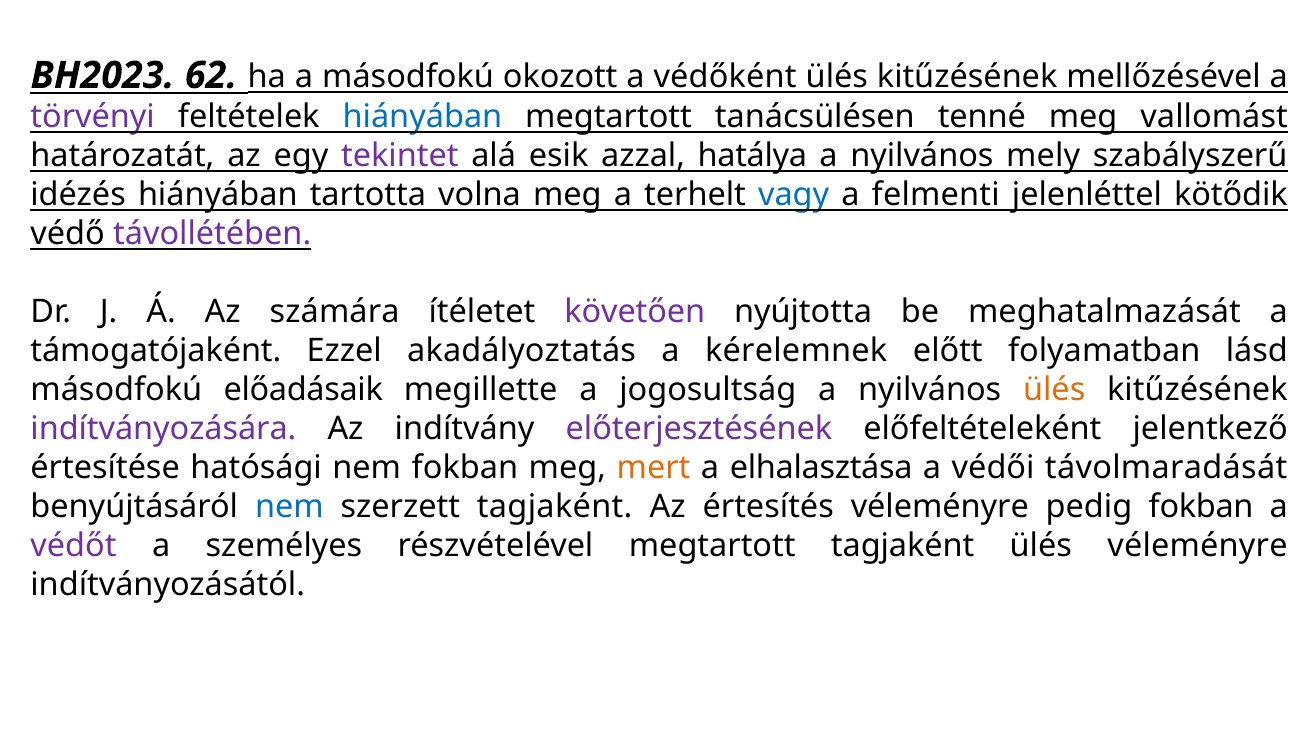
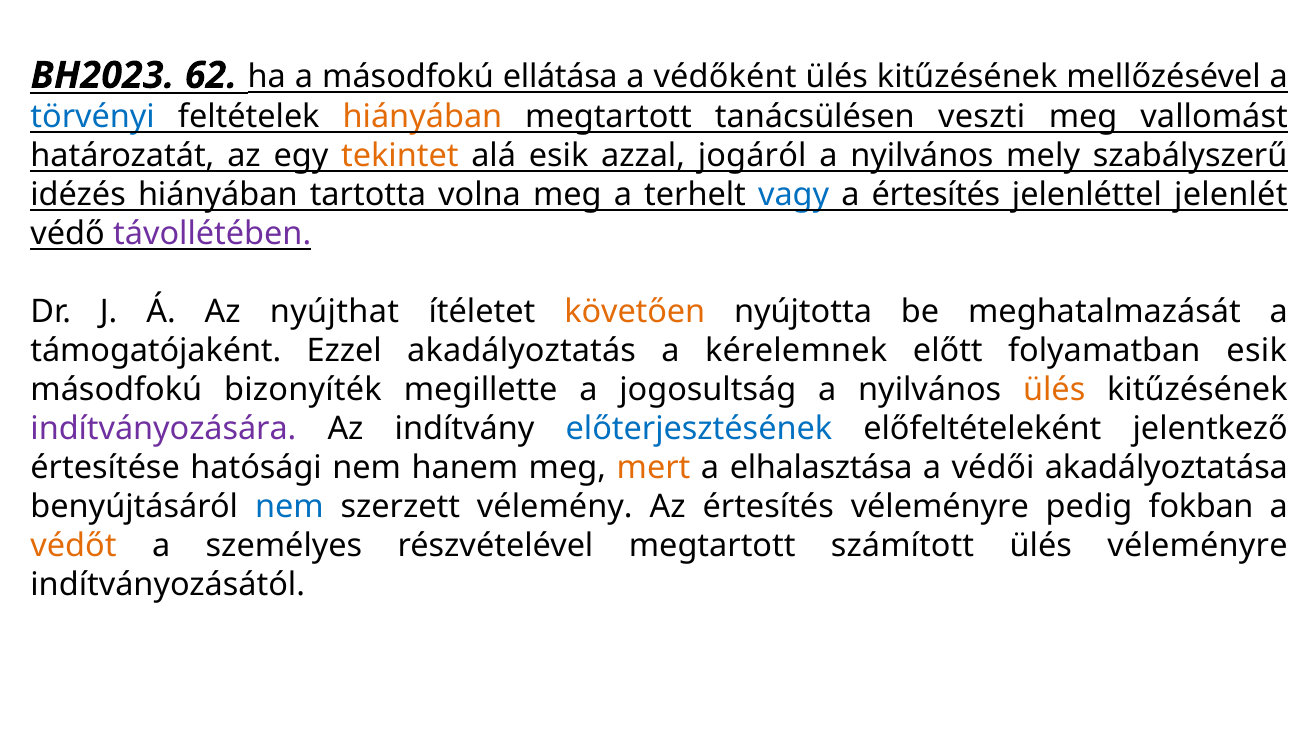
okozott: okozott -> ellátása (560, 77)
törvényi colour: purple -> blue (93, 117)
hiányában colour: blue -> orange (422, 117)
tenné: tenné -> veszti (982, 117)
tekintet colour: purple -> orange (400, 156)
hatálya: hatálya -> jogáról (752, 156)
a felmenti: felmenti -> értesítés (936, 195)
kötődik: kötődik -> jelenlét (1231, 195)
számára: számára -> nyújthat (334, 312)
követően colour: purple -> orange (635, 312)
folyamatban lásd: lásd -> esik (1257, 351)
előadásaik: előadásaik -> bizonyíték (303, 390)
előterjesztésének colour: purple -> blue (699, 429)
nem fokban: fokban -> hanem (465, 468)
távolmaradását: távolmaradását -> akadályoztatása (1166, 468)
szerzett tagjaként: tagjaként -> vélemény (555, 507)
védőt colour: purple -> orange (74, 546)
megtartott tagjaként: tagjaként -> számított (903, 546)
